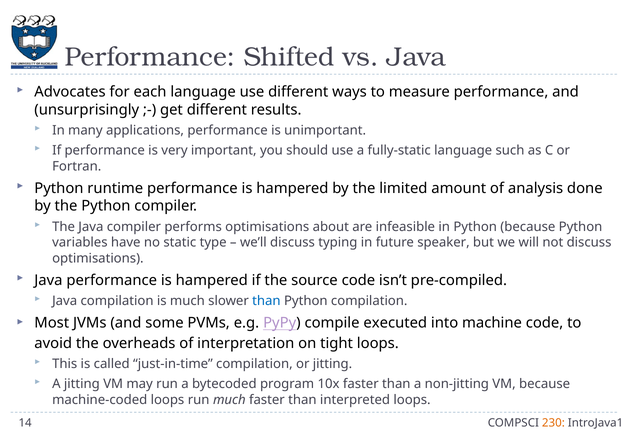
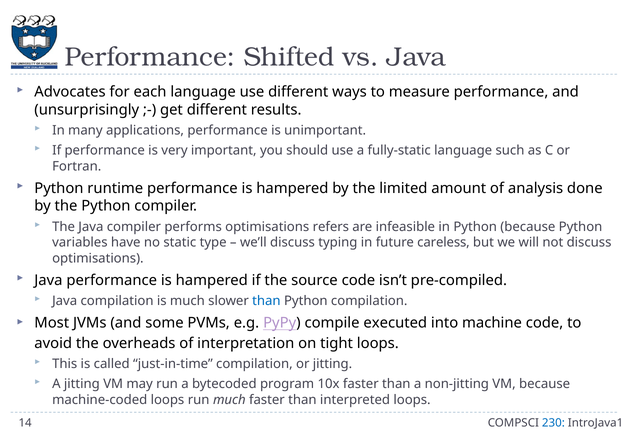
about: about -> refers (331, 227)
speaker: speaker -> careless (444, 243)
230 colour: orange -> blue (553, 423)
